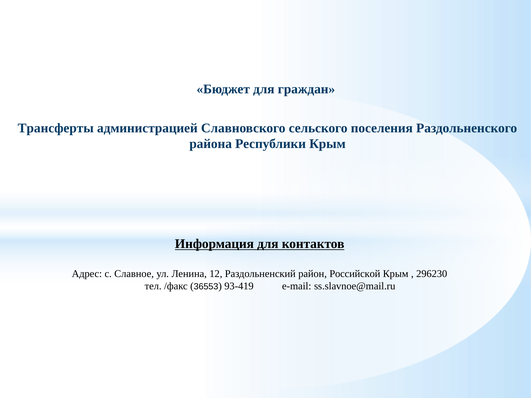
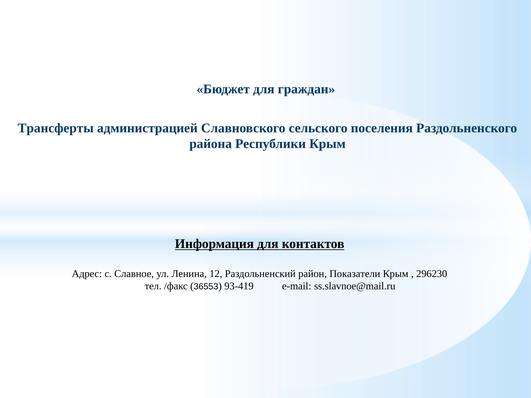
Российской: Российской -> Показатели (355, 274)
